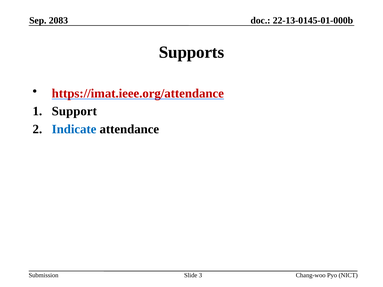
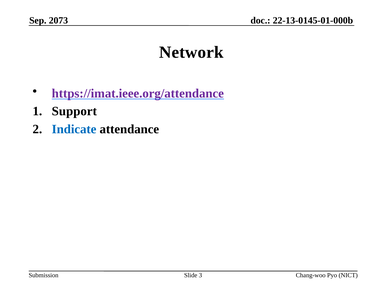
2083: 2083 -> 2073 (58, 20)
Supports: Supports -> Network (191, 52)
https://imat.ieee.org/attendance colour: red -> purple (138, 93)
